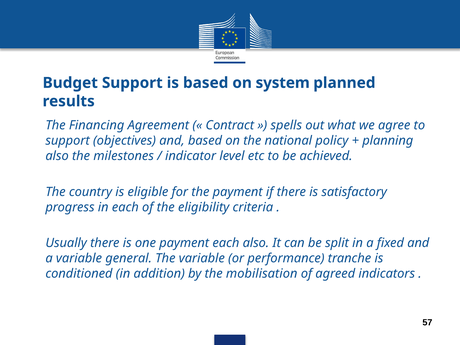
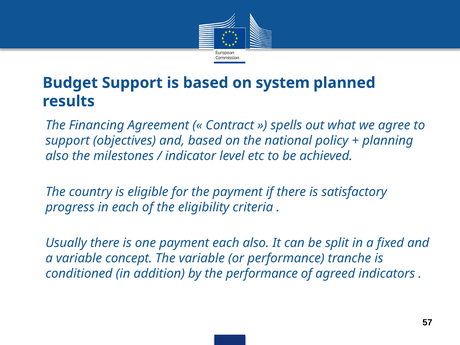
general: general -> concept (129, 258)
the mobilisation: mobilisation -> performance (262, 274)
